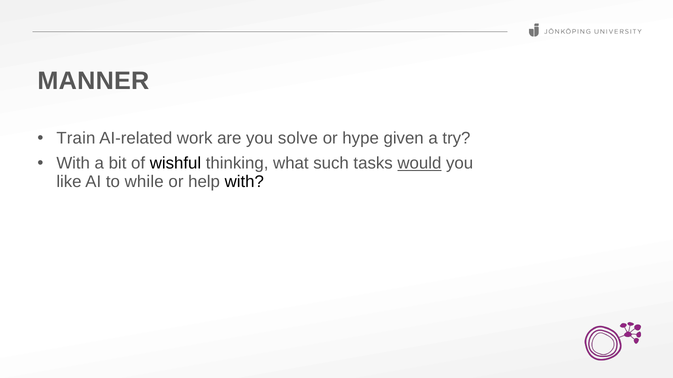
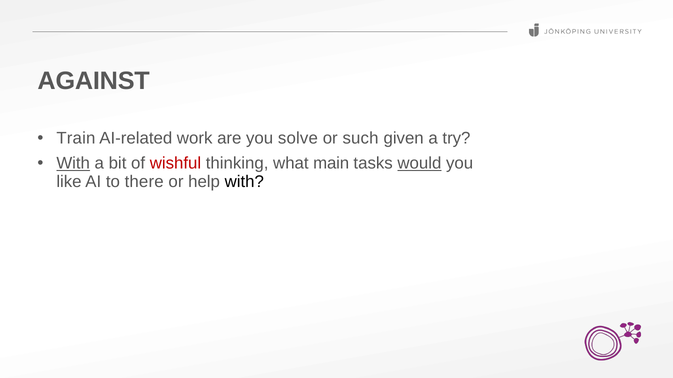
MANNER: MANNER -> AGAINST (94, 81)
hype: hype -> such (361, 138)
With underline: none -> present (73, 164)
wishful colour: black -> red (175, 164)
such: such -> main (331, 164)
while: while -> there (144, 182)
